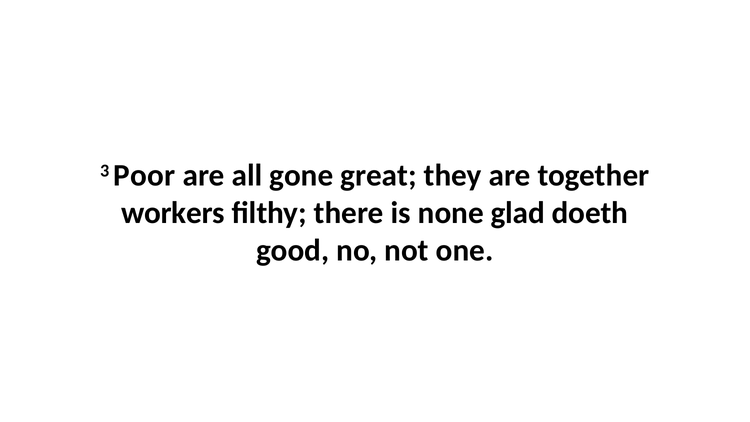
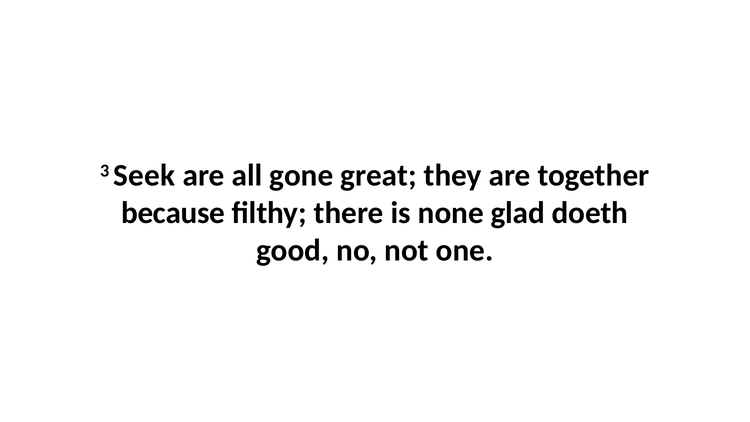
Poor: Poor -> Seek (144, 176)
workers: workers -> because (173, 213)
